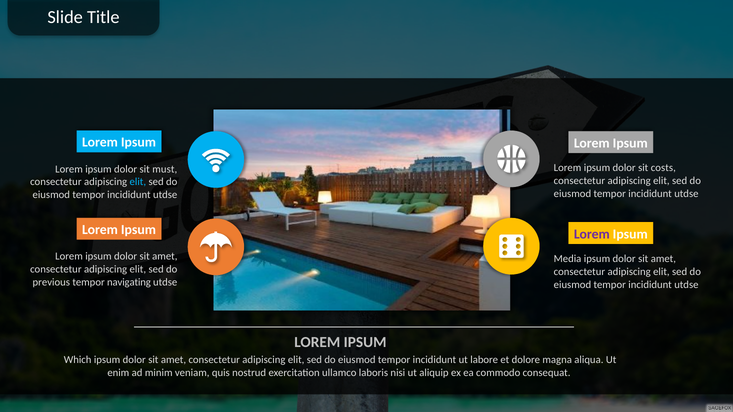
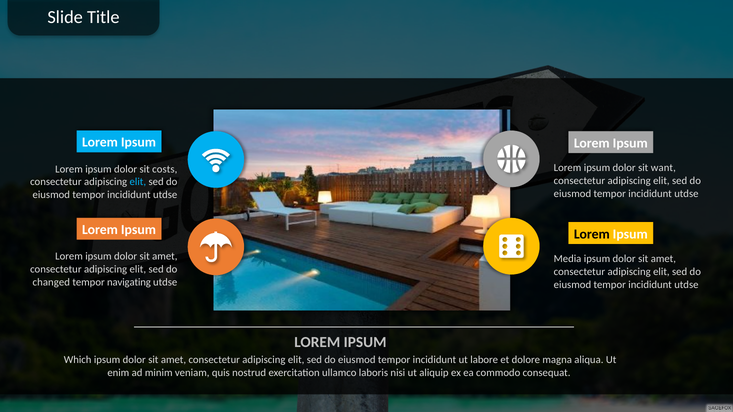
costs: costs -> want (663, 168)
must: must -> costs (165, 169)
Lorem colour: purple -> black (592, 234)
previous: previous -> changed (51, 282)
